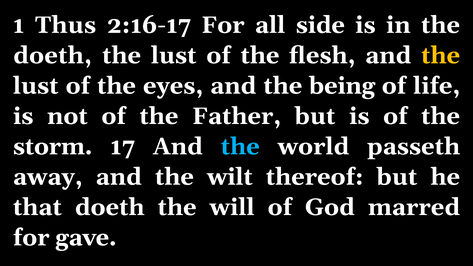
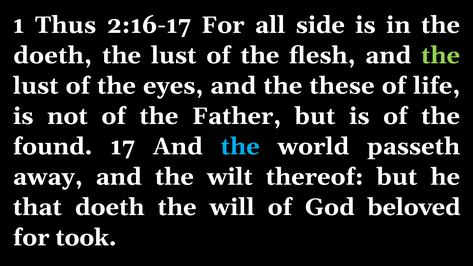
the colour: yellow -> light green (441, 55)
being: being -> these (342, 86)
storm: storm -> found (53, 147)
marred: marred -> beloved (414, 207)
gave: gave -> took (86, 238)
